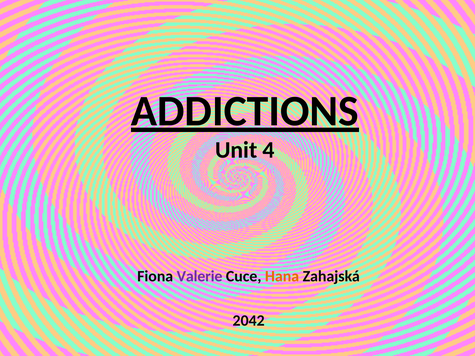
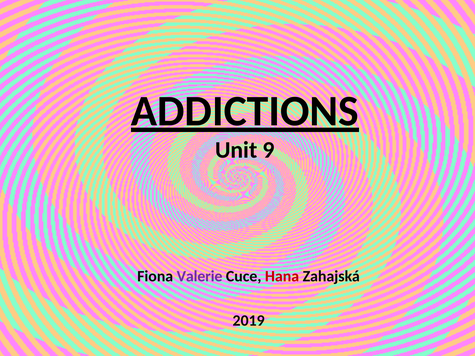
4: 4 -> 9 (269, 150)
Hana colour: orange -> red (282, 276)
2042: 2042 -> 2019 (249, 321)
